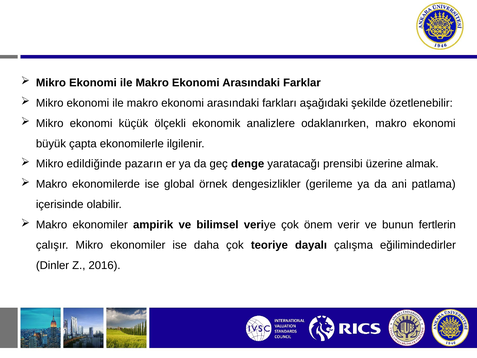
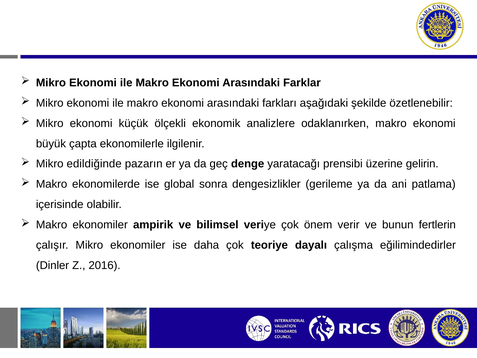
almak: almak -> gelirin (422, 164)
örnek: örnek -> sonra (213, 184)
